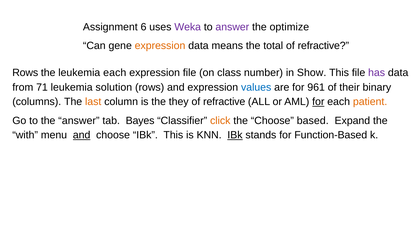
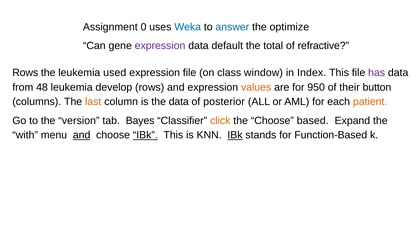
6: 6 -> 0 (144, 27)
Weka colour: purple -> blue (188, 27)
answer colour: purple -> blue (232, 27)
expression colour: orange -> purple (160, 46)
means: means -> default (227, 46)
leukemia each: each -> used (115, 73)
number: number -> window (263, 73)
Show: Show -> Index (312, 73)
71: 71 -> 48 (42, 87)
solution: solution -> develop (114, 87)
values colour: blue -> orange (256, 87)
961: 961 -> 950 (316, 87)
binary: binary -> button (377, 87)
the they: they -> data (179, 102)
refractive: refractive -> posterior (224, 102)
for underline: present -> none (318, 102)
the answer: answer -> version (79, 120)
IBk underline: none -> present (145, 135)
